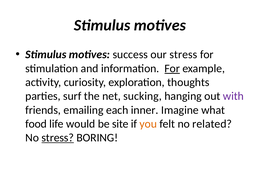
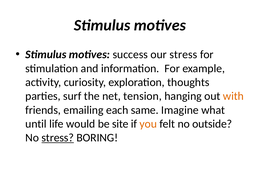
For underline: present -> none (172, 68)
sucking: sucking -> tension (143, 96)
with colour: purple -> orange (233, 96)
inner: inner -> same (145, 110)
food: food -> until (36, 124)
related: related -> outside (212, 124)
